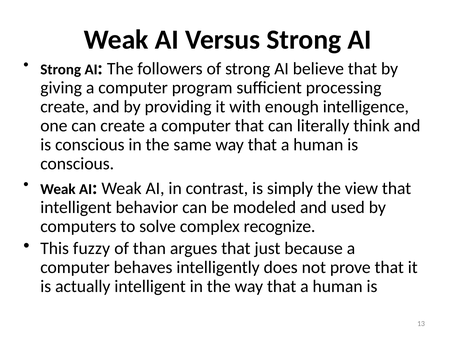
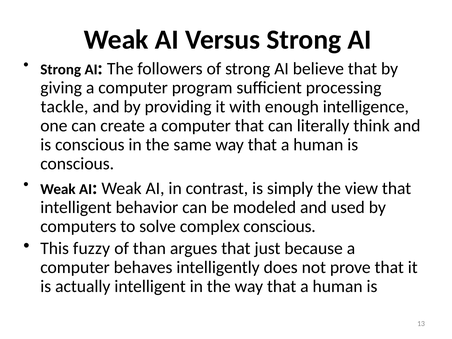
create: create -> tackle (64, 107)
complex recognize: recognize -> conscious (280, 226)
